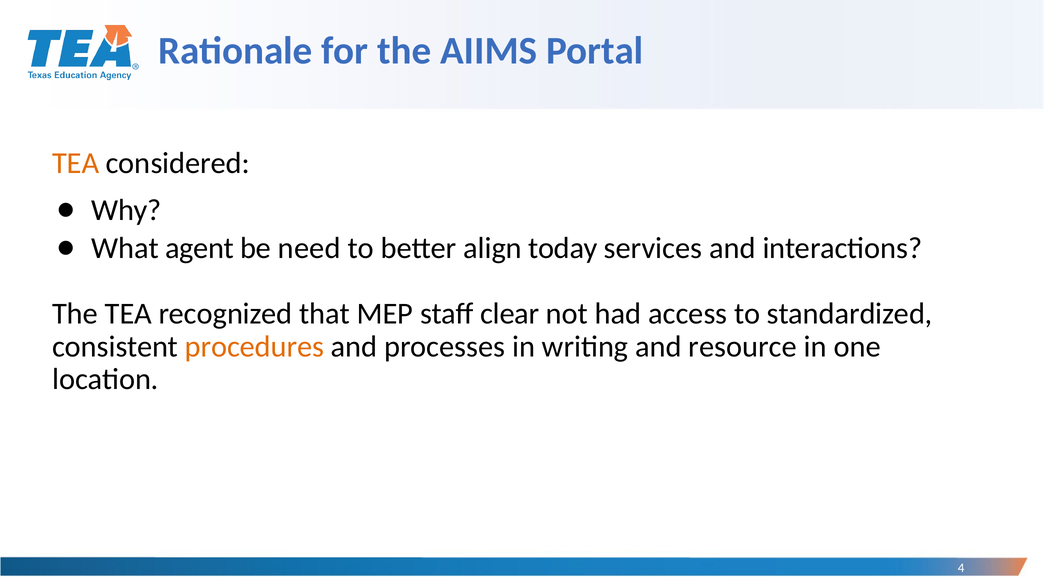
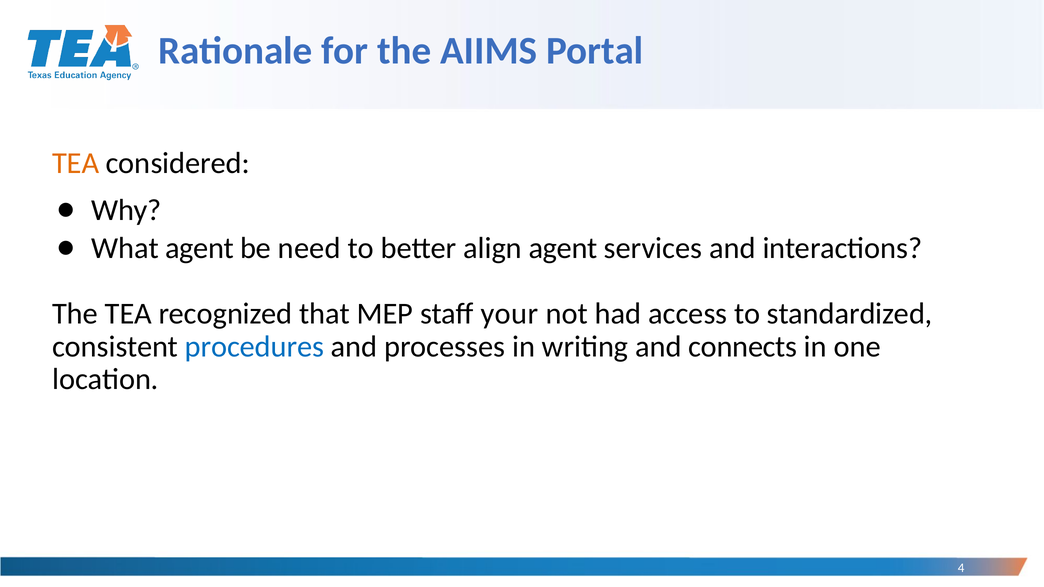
align today: today -> agent (563, 248)
clear: clear -> your (510, 314)
procedures colour: orange -> blue (255, 347)
resource: resource -> connects (743, 347)
